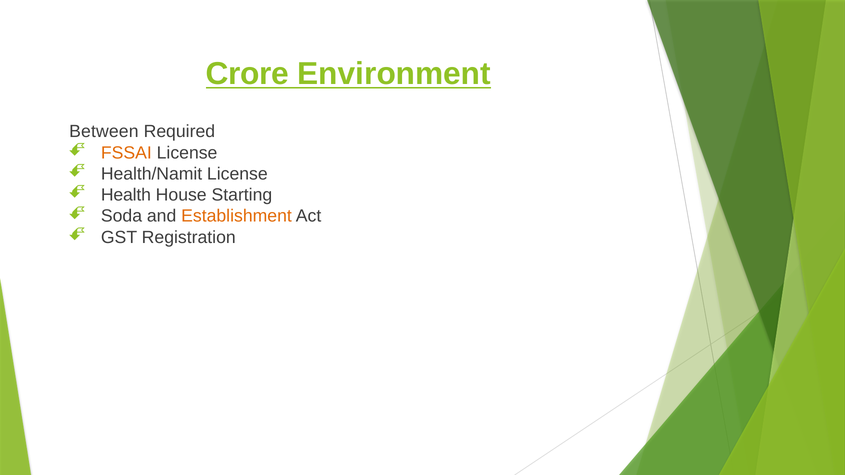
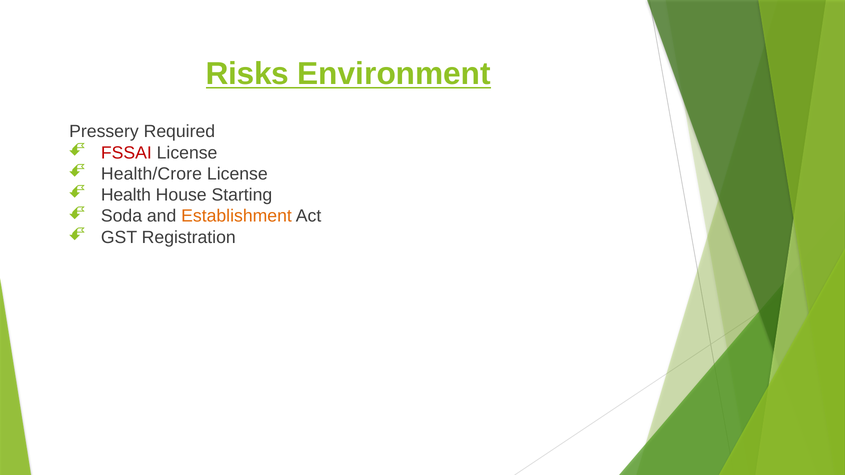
Crore: Crore -> Risks (247, 74)
Between: Between -> Pressery (104, 132)
FSSAI colour: orange -> red (126, 153)
Health/Namit: Health/Namit -> Health/Crore (151, 174)
